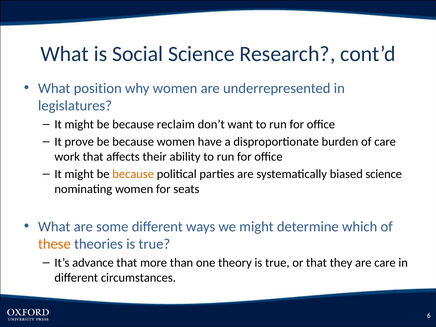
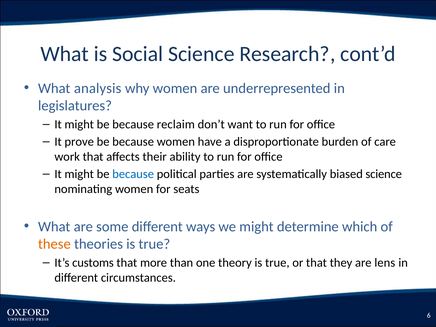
position: position -> analysis (98, 88)
because colour: orange -> blue (133, 174)
advance: advance -> customs (93, 263)
are care: care -> lens (385, 263)
